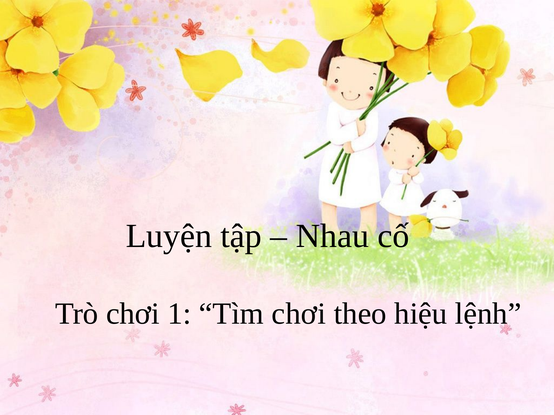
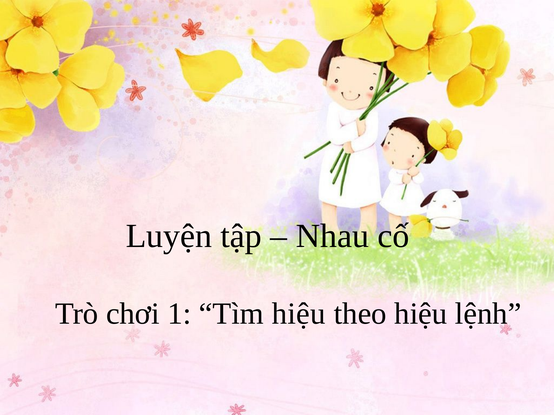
Tìm chơi: chơi -> hiệu (299, 314)
